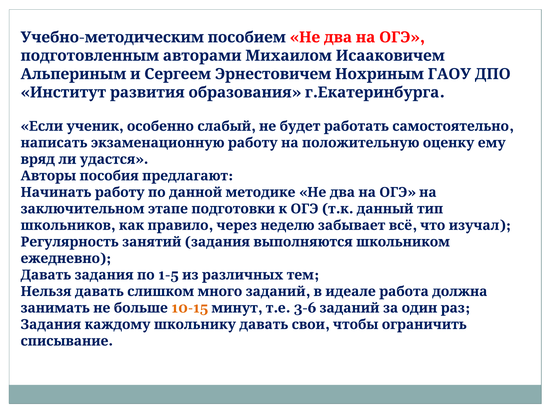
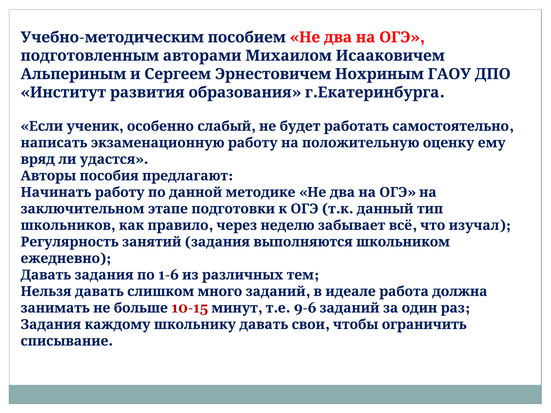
1-5: 1-5 -> 1-6 (169, 275)
10-15 colour: orange -> red (190, 308)
3-6: 3-6 -> 9-6 (305, 308)
